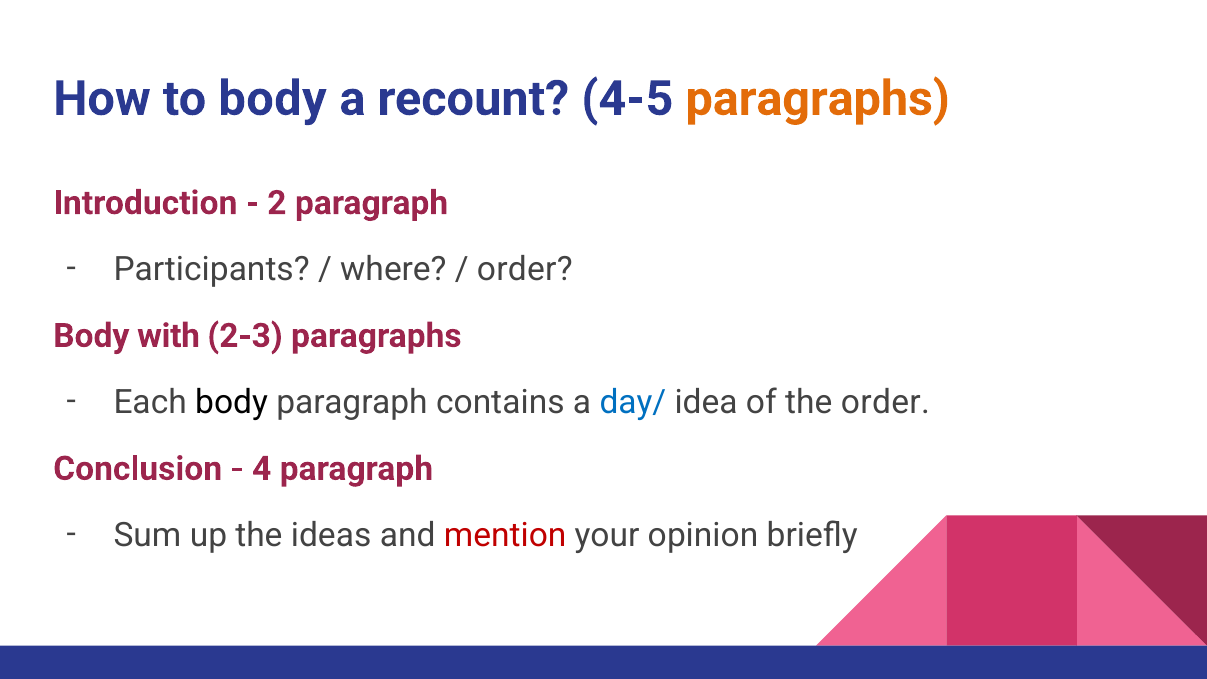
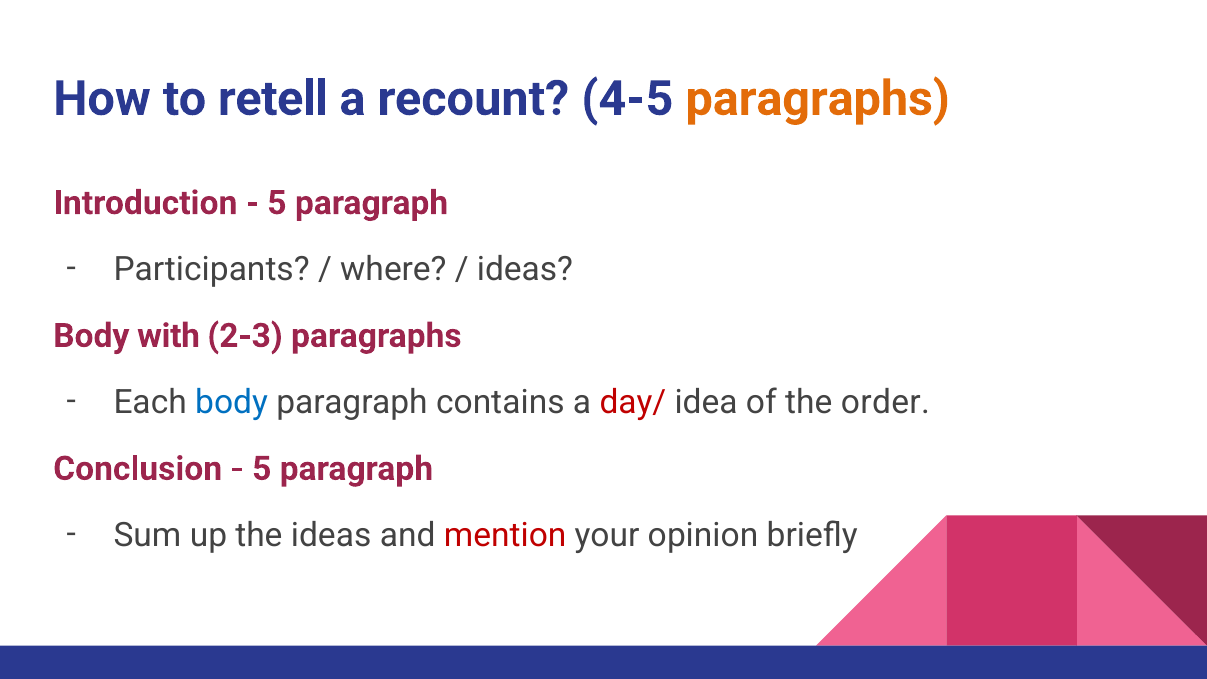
to body: body -> retell (273, 99)
2: 2 -> 5 (277, 203)
order: order -> ideas (525, 269)
body colour: black -> blue (232, 402)
day/ colour: blue -> red (633, 402)
4: 4 -> 5 (262, 469)
